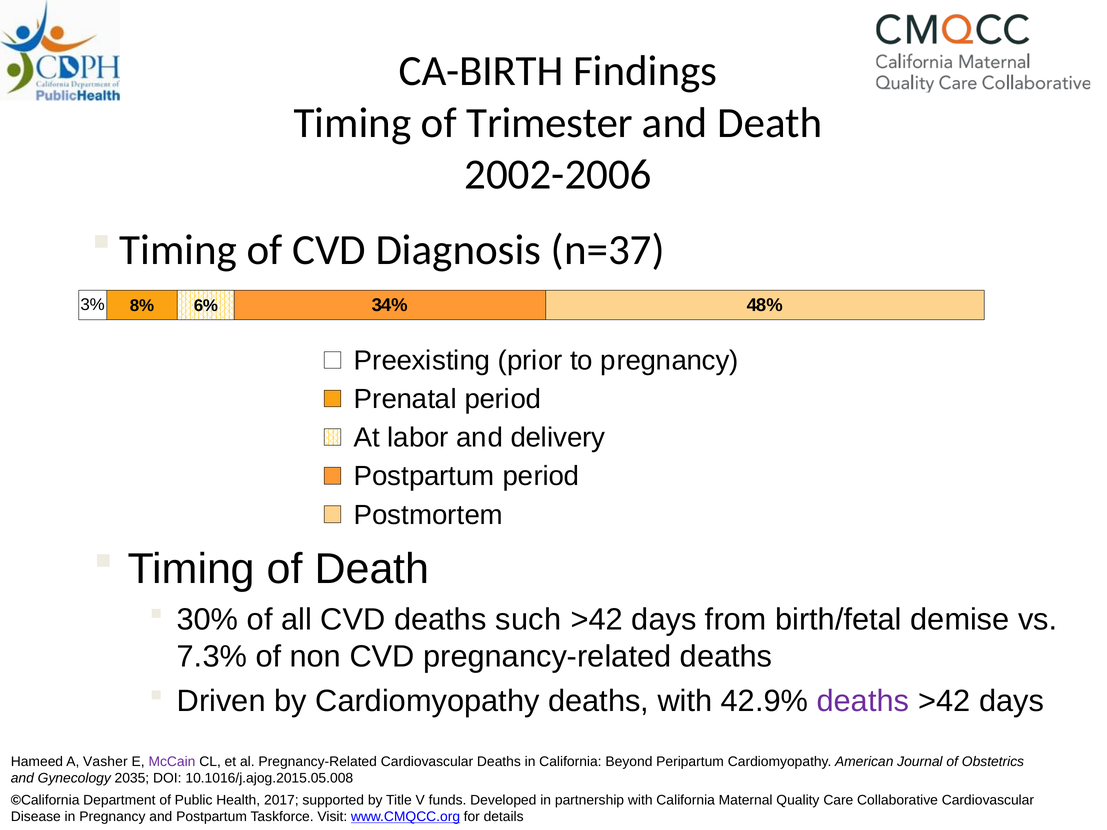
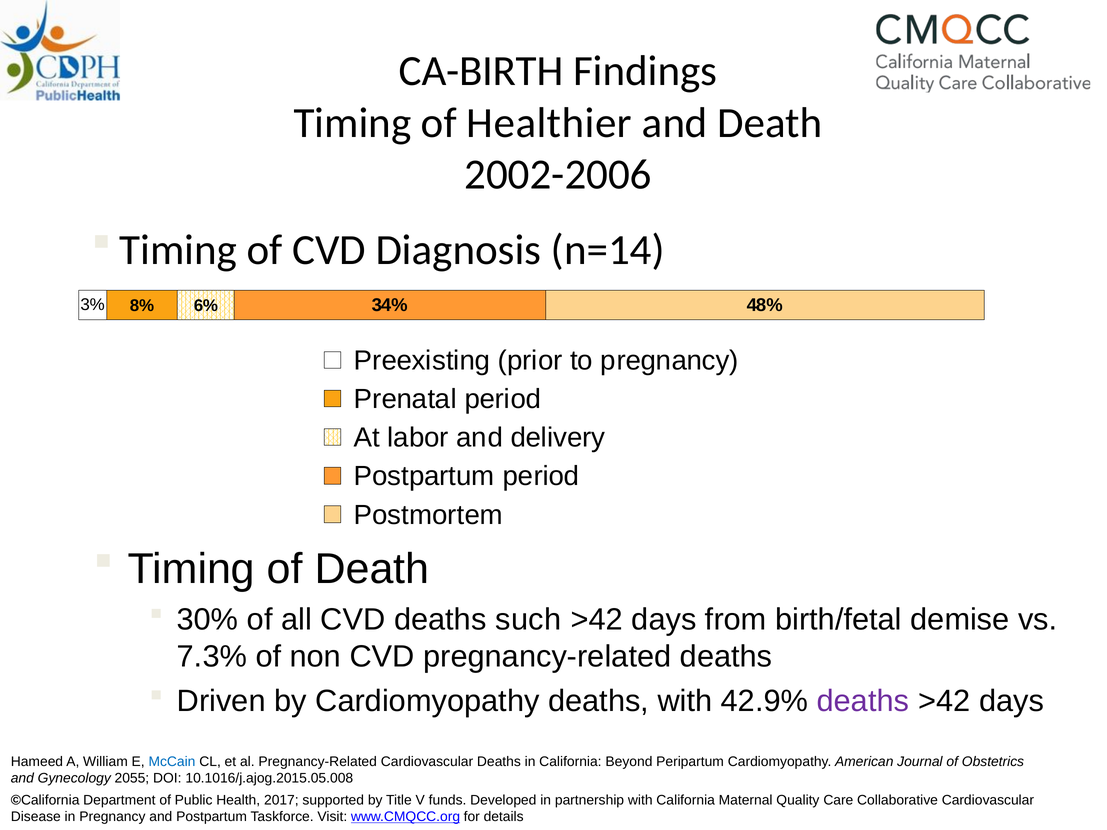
Trimester: Trimester -> Healthier (549, 123)
n=37: n=37 -> n=14 (608, 250)
Vasher: Vasher -> William (105, 762)
McCain colour: purple -> blue (172, 762)
2035: 2035 -> 2055 (132, 779)
